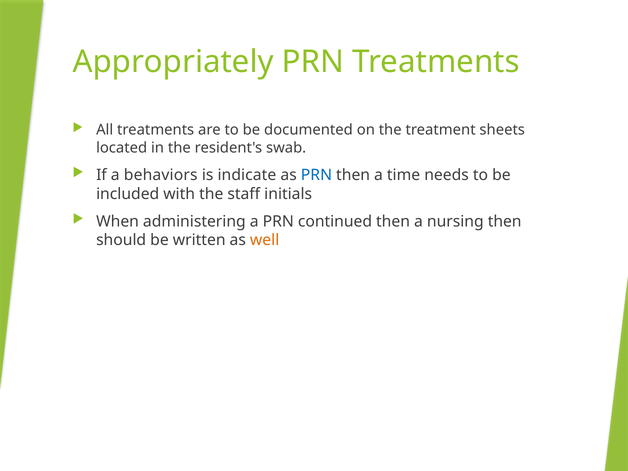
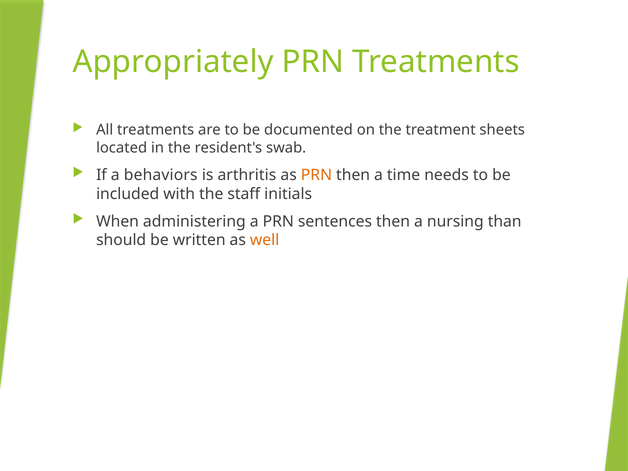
indicate: indicate -> arthritis (247, 175)
PRN colour: blue -> orange (316, 175)
continued: continued -> sentences (335, 221)
nursing then: then -> than (505, 221)
